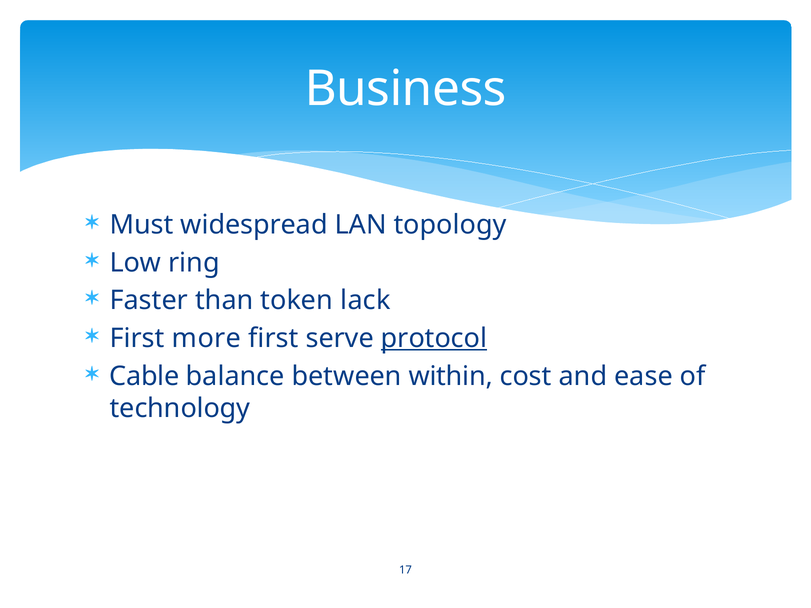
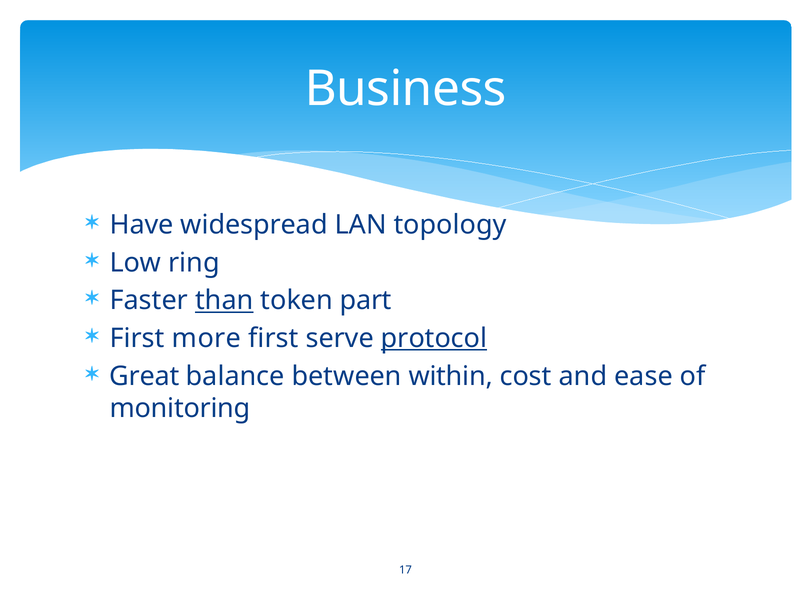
Must: Must -> Have (142, 225)
than underline: none -> present (224, 301)
lack: lack -> part (366, 301)
Cable: Cable -> Great (144, 376)
technology: technology -> monitoring (180, 409)
